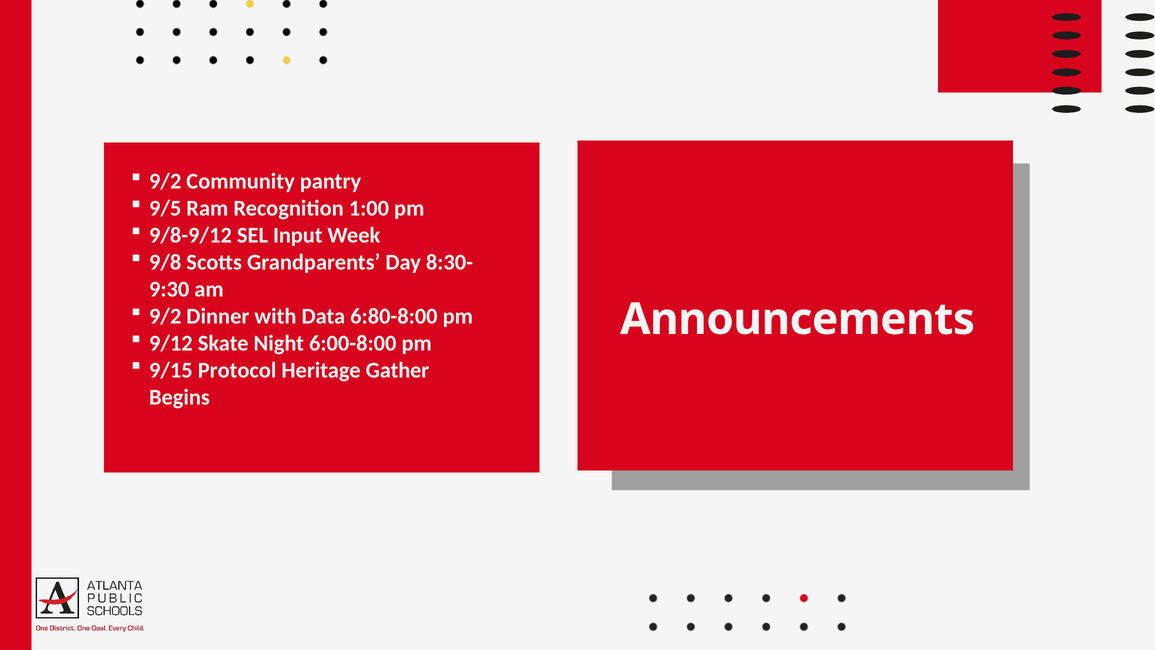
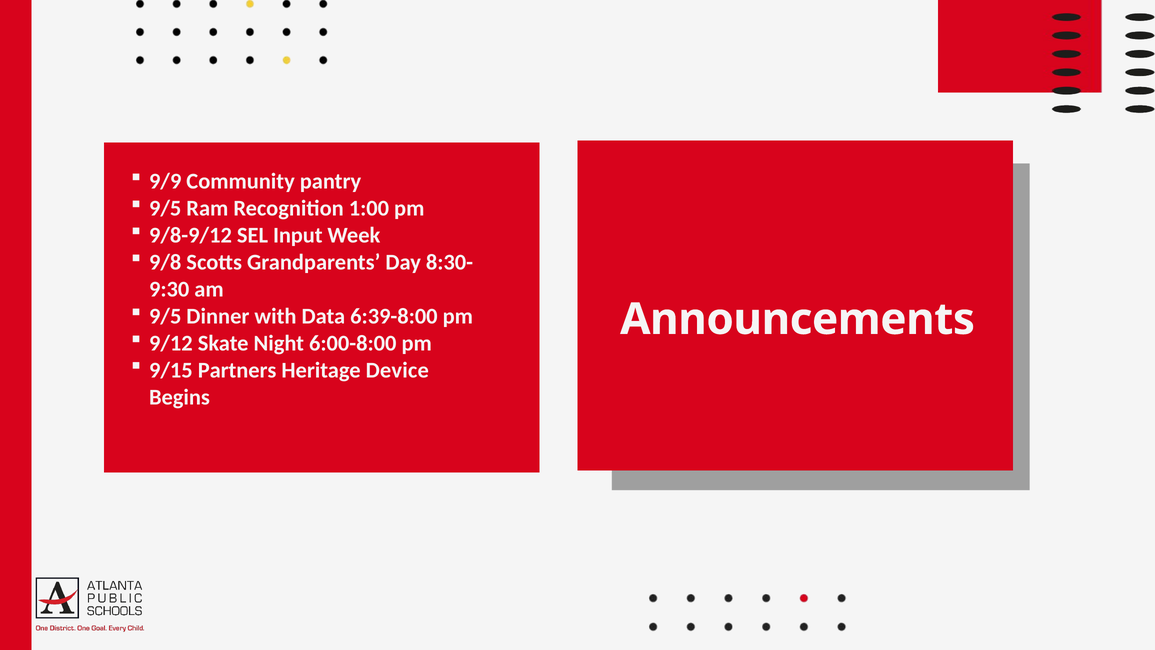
9/2: 9/2 -> 9/9 (165, 181)
9/2: 9/2 -> 9/5 (165, 316)
6:80-8:00: 6:80-8:00 -> 6:39-8:00 (394, 316)
Protocol: Protocol -> Partners (237, 370)
Gather: Gather -> Device (397, 370)
